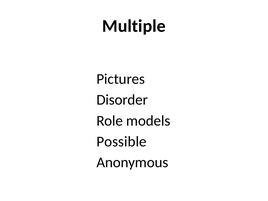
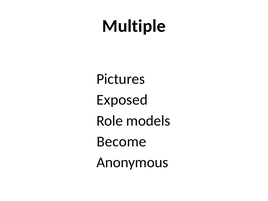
Disorder: Disorder -> Exposed (122, 100)
Possible: Possible -> Become (121, 142)
